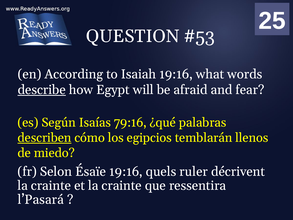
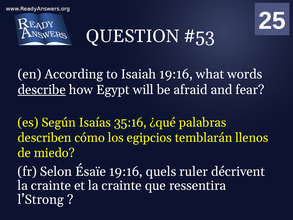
79:16: 79:16 -> 35:16 (130, 122)
describen underline: present -> none (44, 138)
l’Pasará: l’Pasará -> l’Strong (41, 199)
